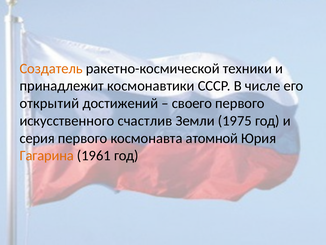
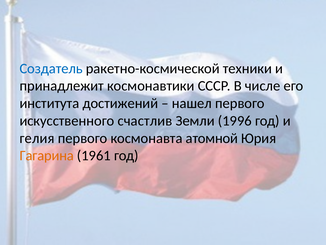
Создатель colour: orange -> blue (51, 68)
открытий: открытий -> института (49, 103)
своего: своего -> нашел (192, 103)
1975: 1975 -> 1996 (235, 121)
серия: серия -> гелия (37, 138)
